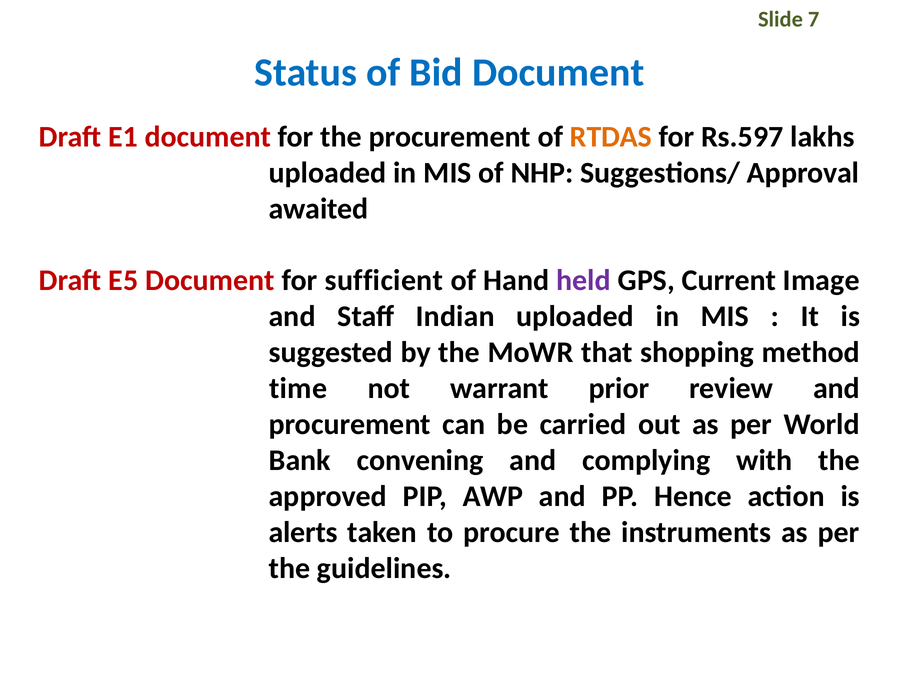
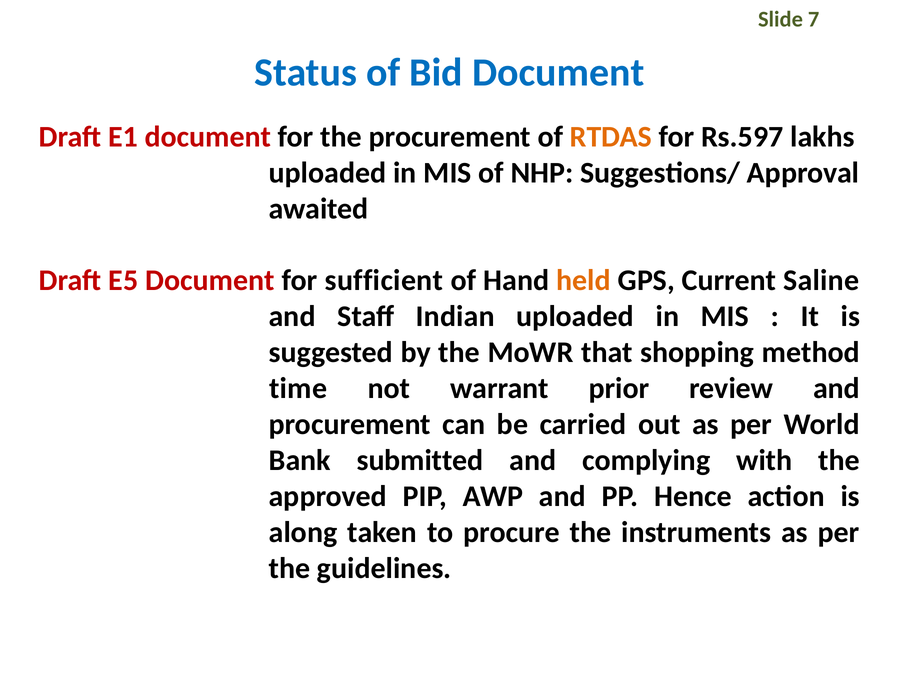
held colour: purple -> orange (584, 281)
Image: Image -> Saline (821, 281)
convening: convening -> submitted (420, 460)
alerts: alerts -> along (303, 532)
